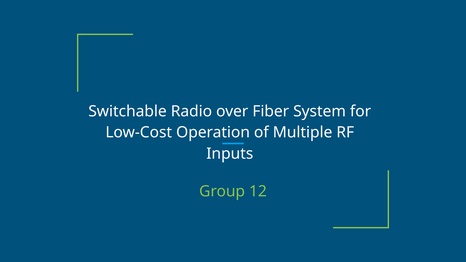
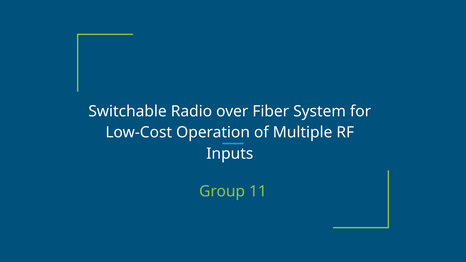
12: 12 -> 11 (258, 191)
